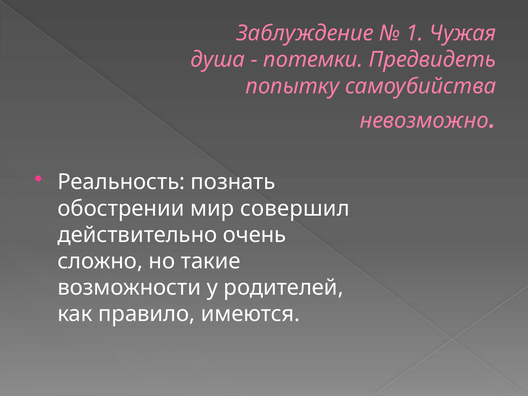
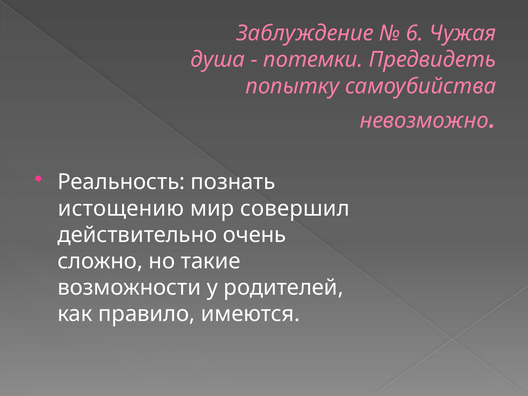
1: 1 -> 6 (415, 33)
обострении: обострении -> истощению (121, 208)
